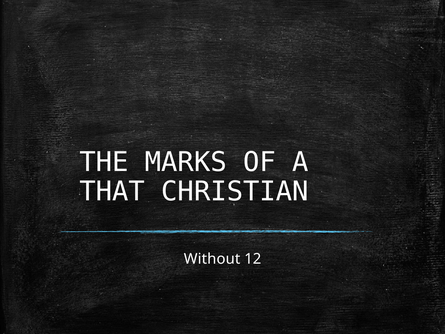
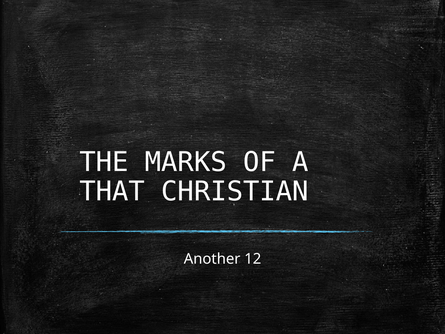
Without: Without -> Another (212, 259)
